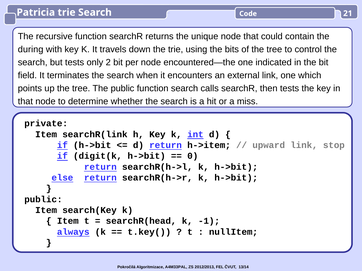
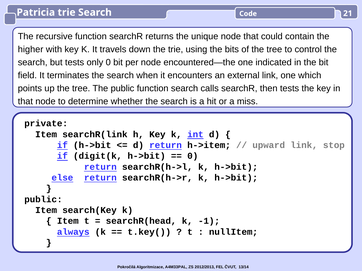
during: during -> higher (31, 50)
only 2: 2 -> 0 (108, 63)
